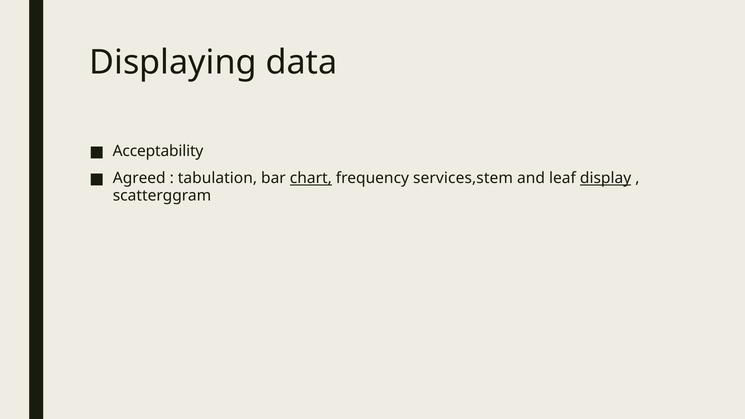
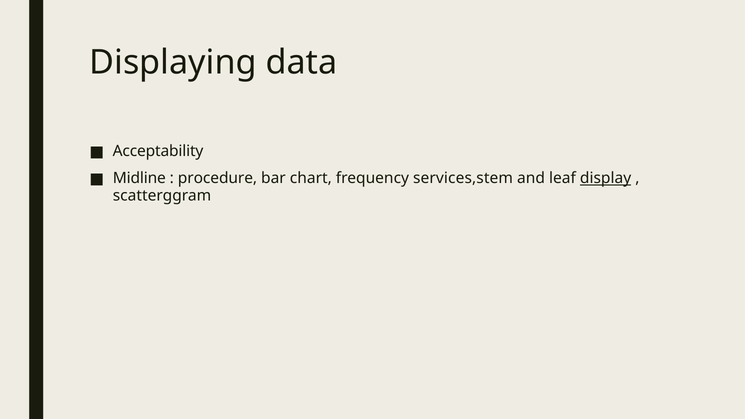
Agreed: Agreed -> Midline (139, 178)
tabulation: tabulation -> procedure (218, 178)
chart underline: present -> none (311, 178)
